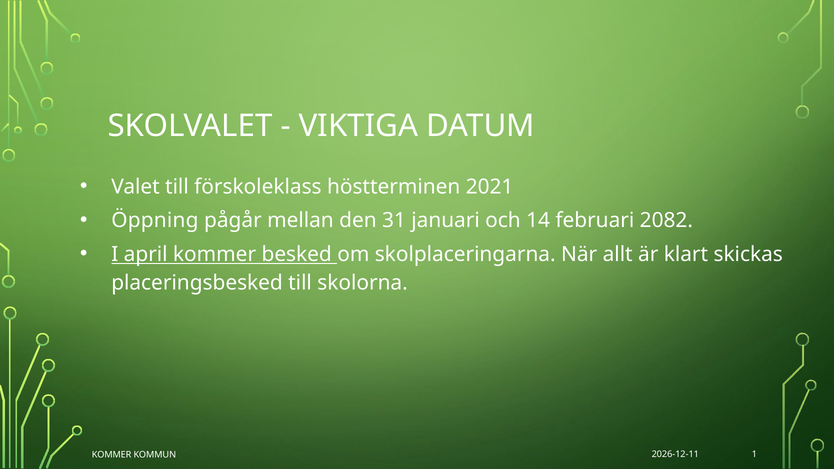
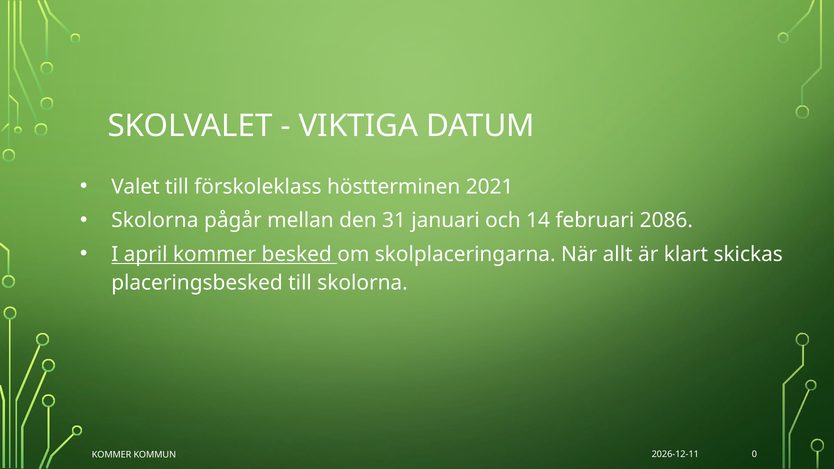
Öppning: Öppning -> Skolorna (155, 221)
2082: 2082 -> 2086 (666, 221)
1: 1 -> 0 (754, 454)
